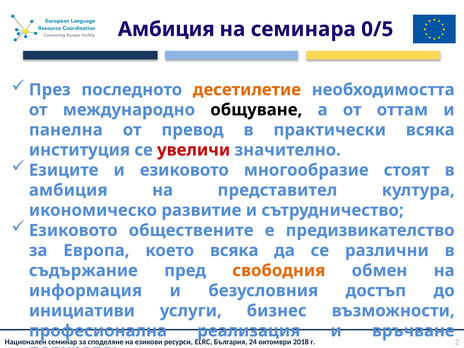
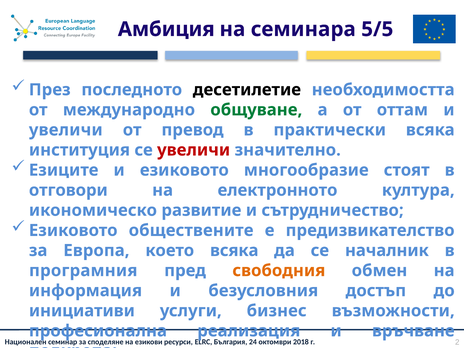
0/5: 0/5 -> 5/5 (377, 29)
десетилетие colour: orange -> black (247, 90)
общуване colour: black -> green (256, 110)
панелна: панелна -> увеличи (66, 130)
амбиция: амбиция -> отговори (68, 190)
представител: представител -> електронното (277, 190)
различни: различни -> началник (387, 250)
съдържание: съдържание -> програмния (83, 271)
